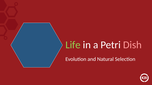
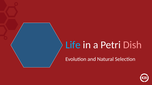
Life colour: light green -> light blue (73, 45)
